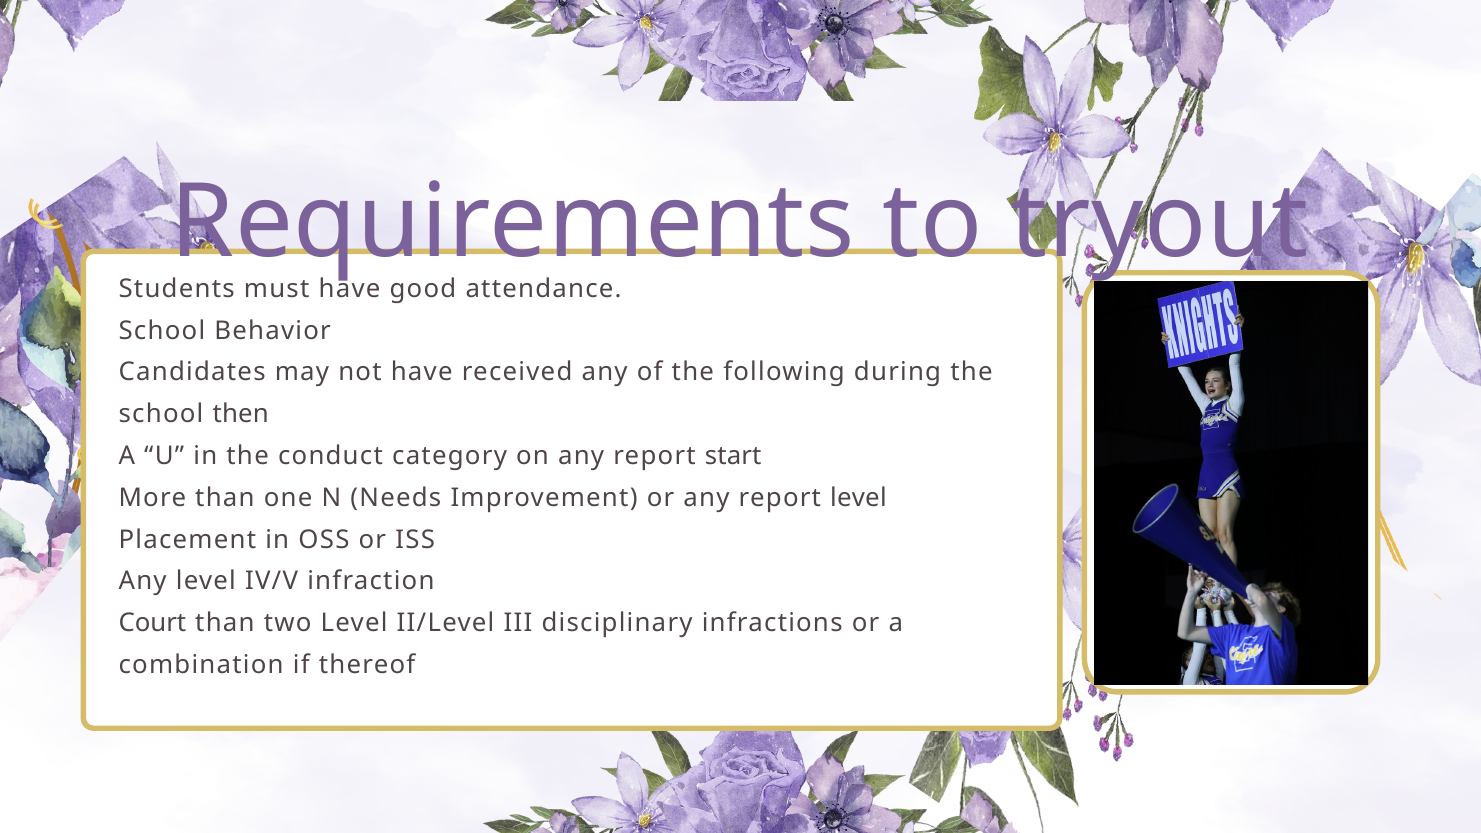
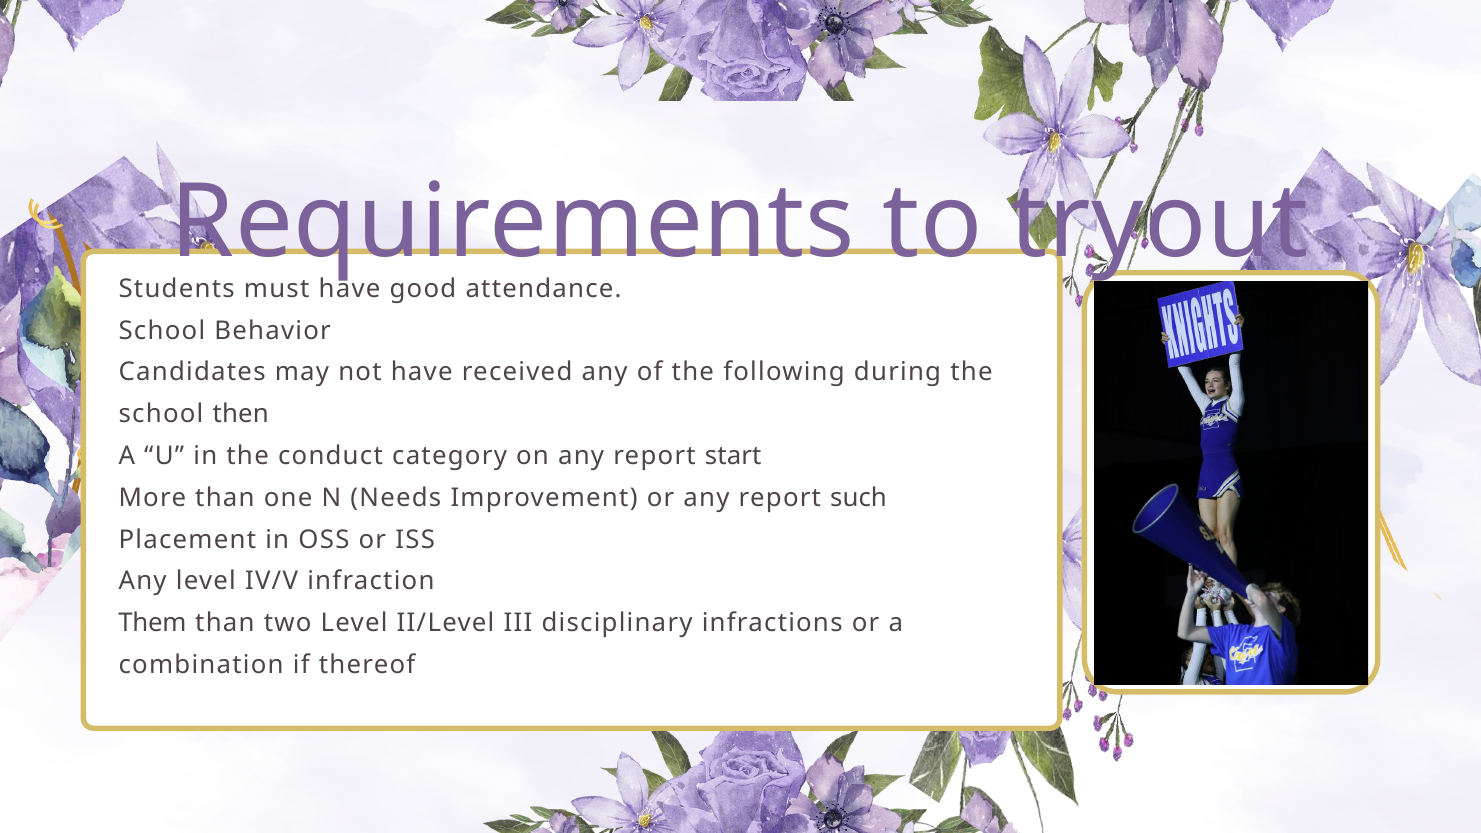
report level: level -> such (859, 498)
Court: Court -> Them (152, 623)
